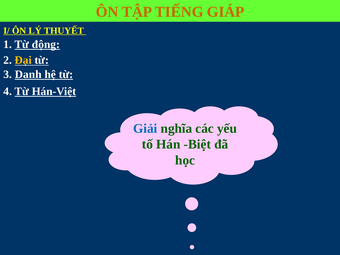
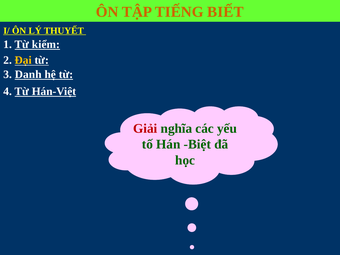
GIÁP: GIÁP -> BIẾT (225, 12)
động: động -> kiểm (46, 44)
Giải colour: blue -> red (145, 128)
